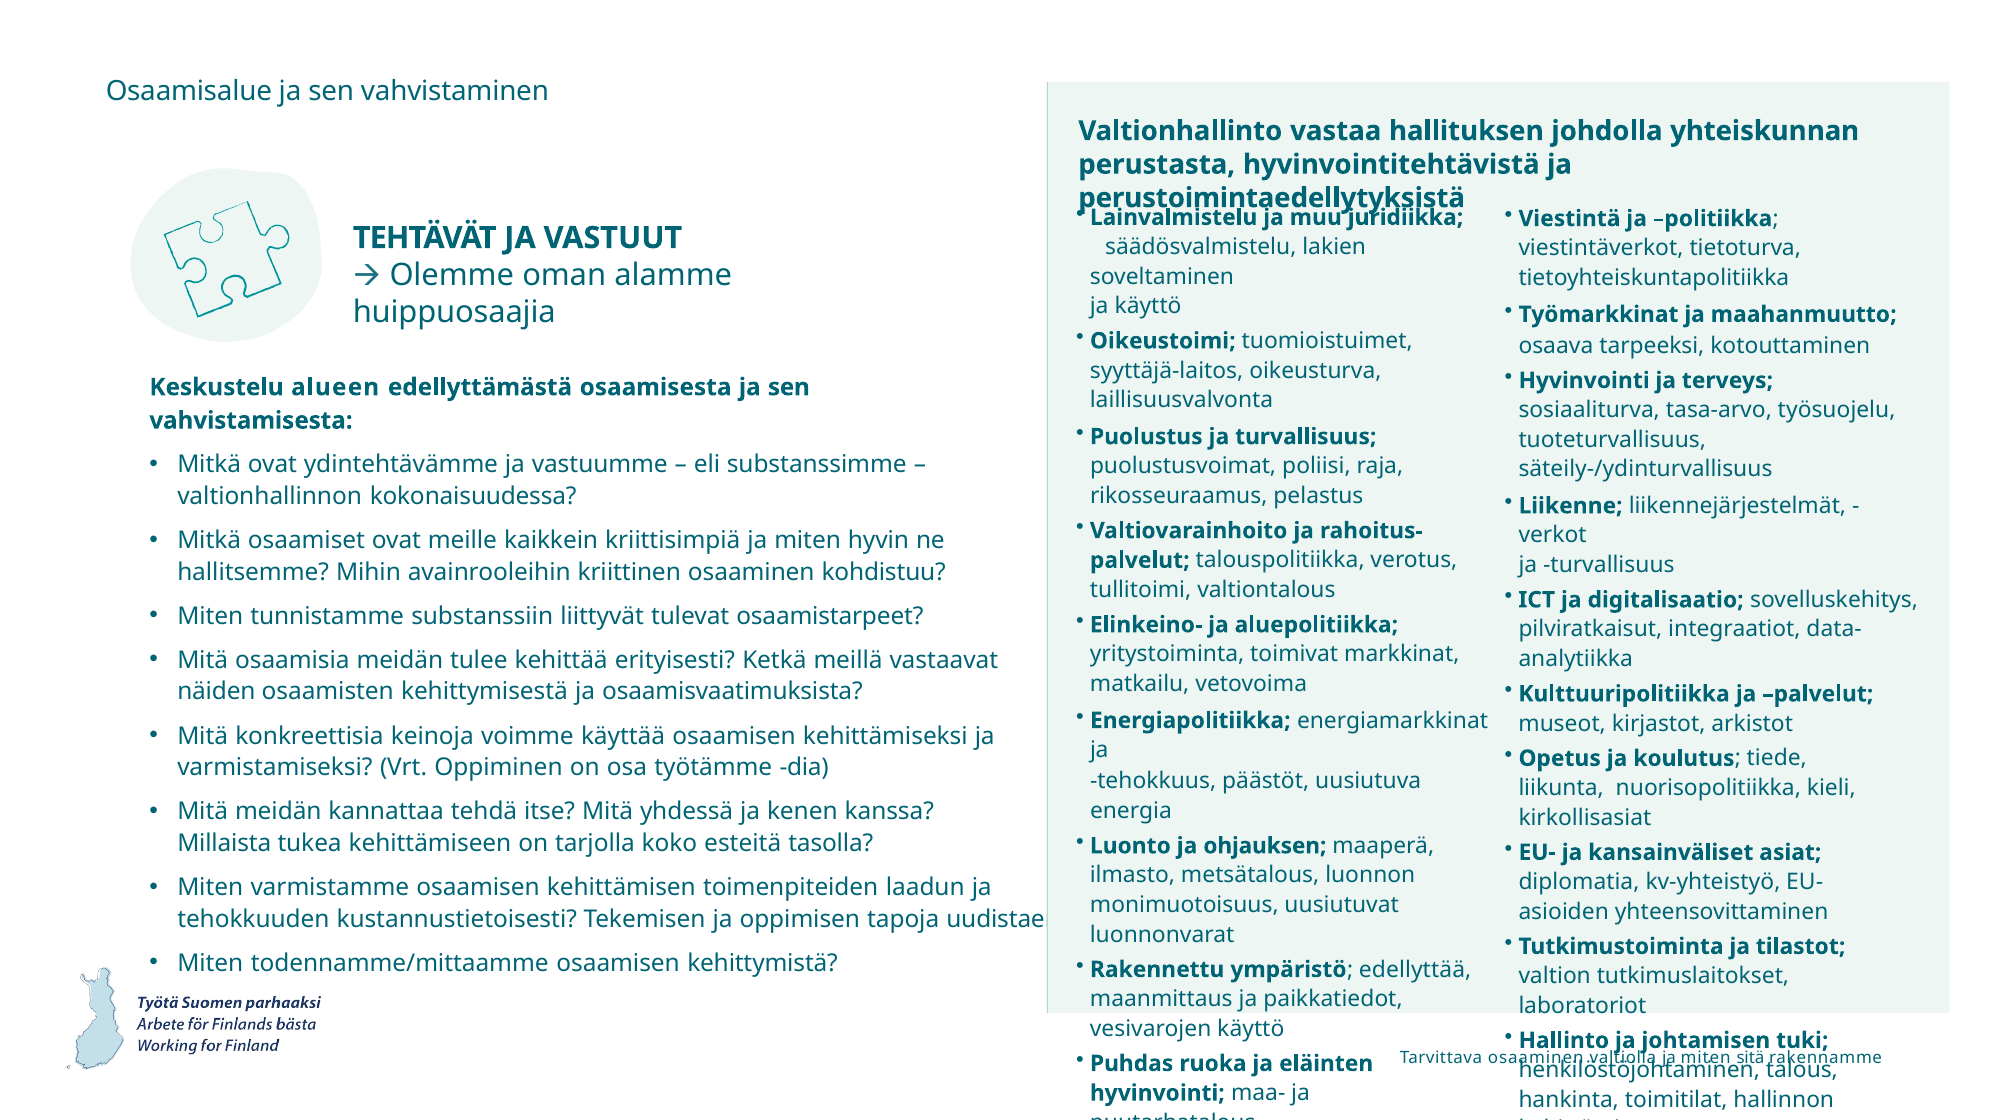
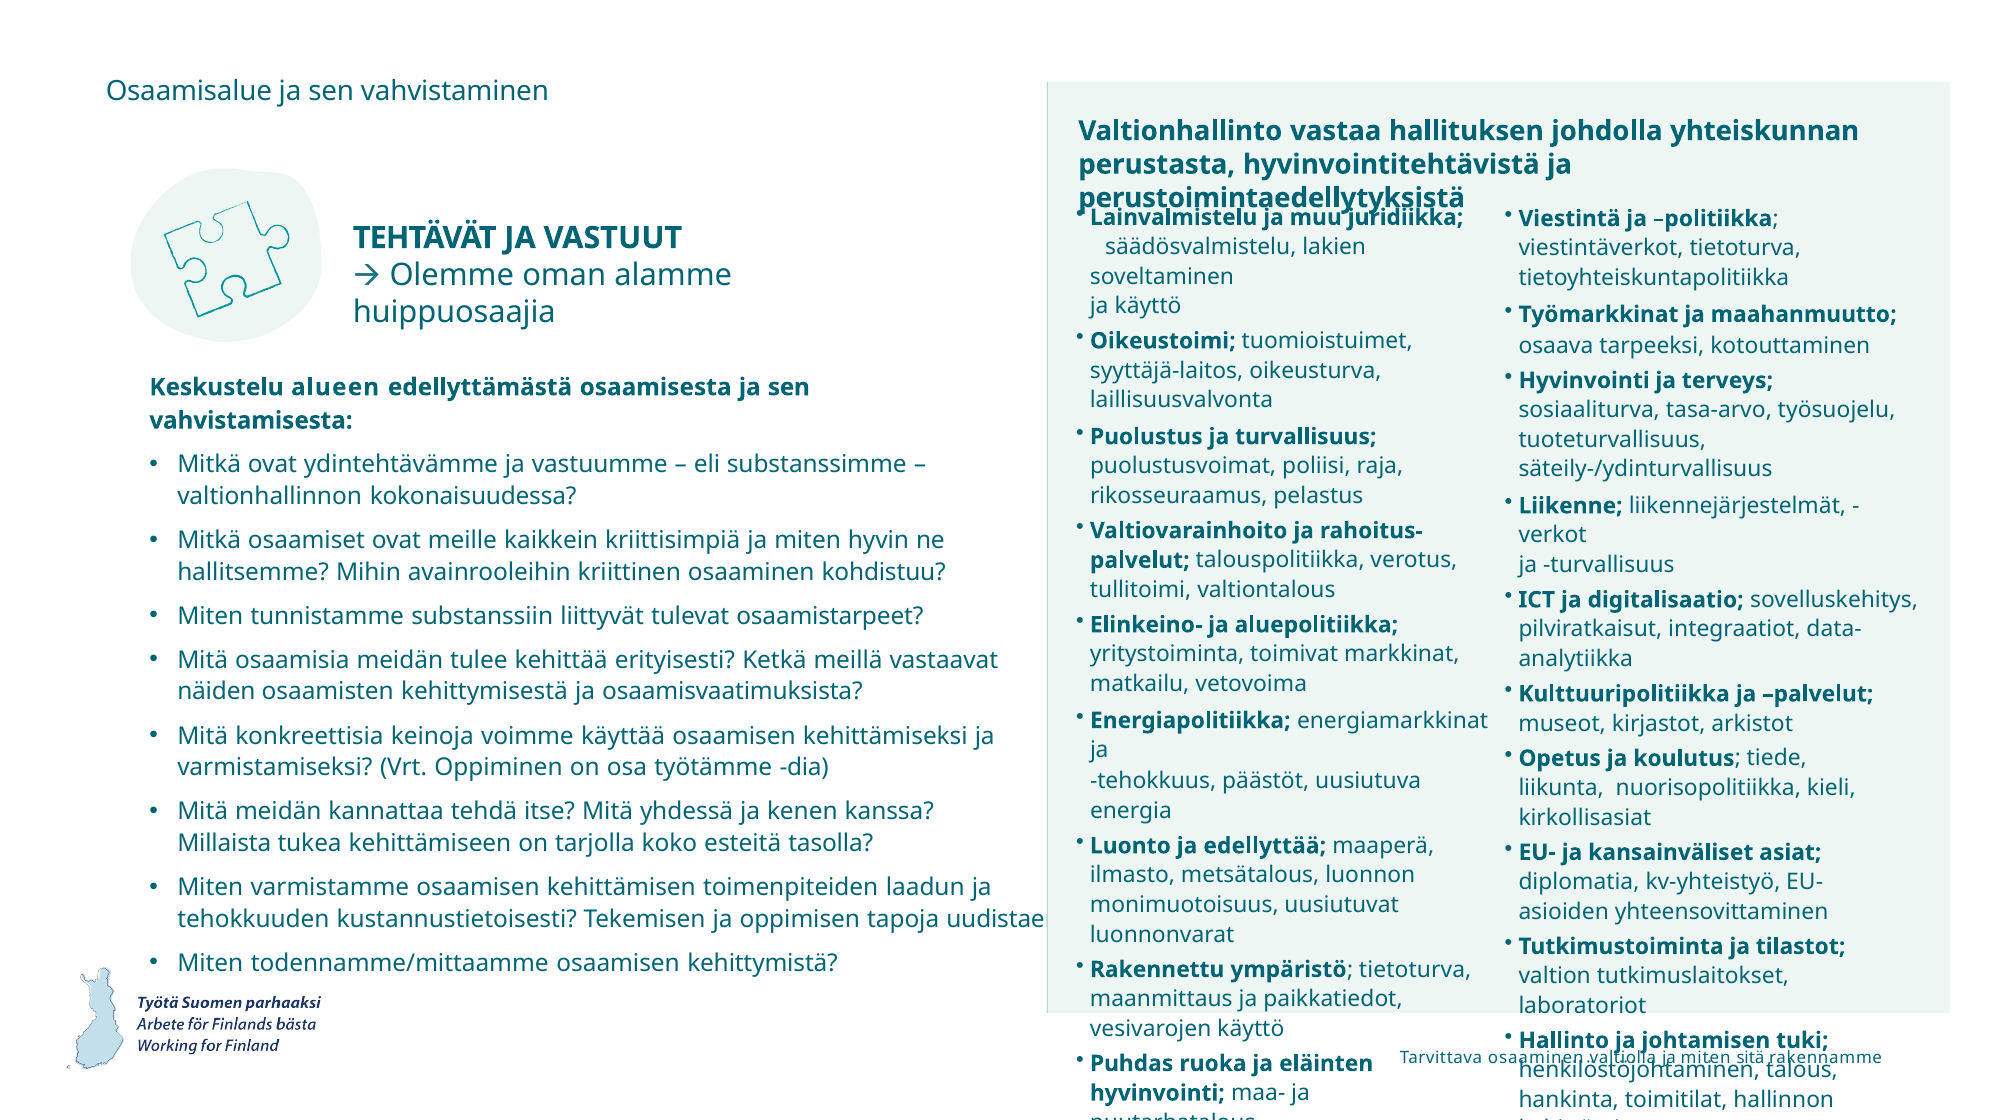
ohjauksen: ohjauksen -> edellyttää (1265, 846)
ympäristö edellyttää: edellyttää -> tietoturva (1415, 969)
